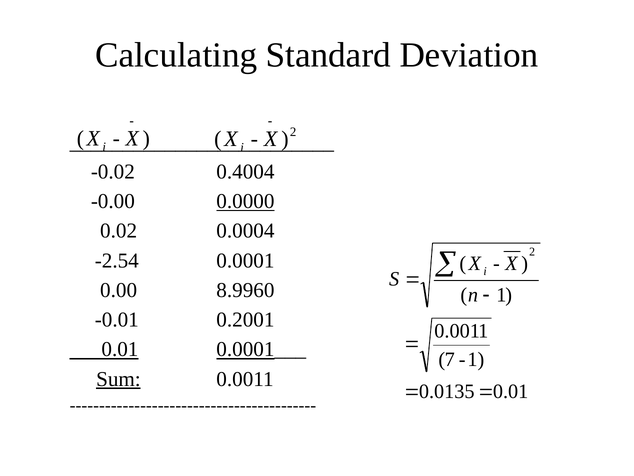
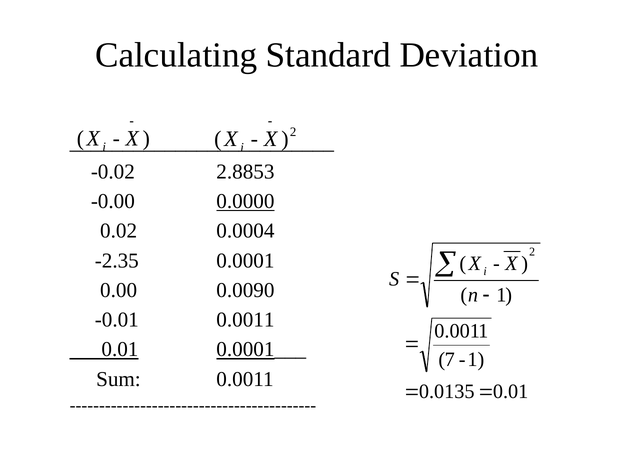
0.4004: 0.4004 -> 2.8853 (245, 172)
-2.54: -2.54 -> -2.35 (117, 260)
8.9960: 8.9960 -> 0.0090 (245, 290)
-0.01 0.2001: 0.2001 -> 0.0011 (245, 319)
Sum underline: present -> none (118, 379)
